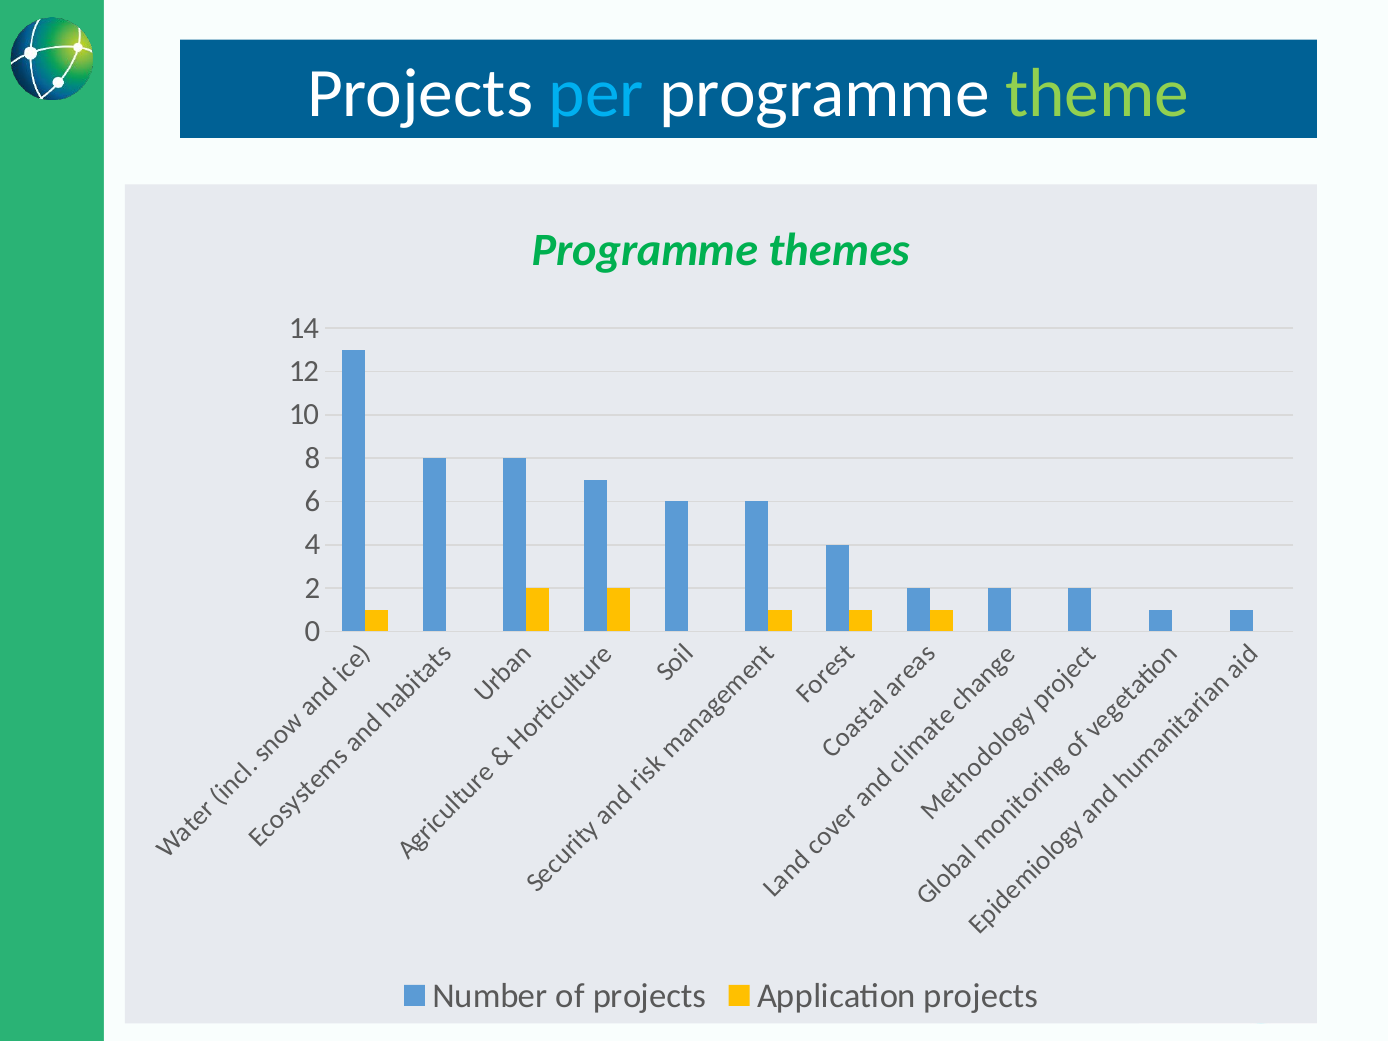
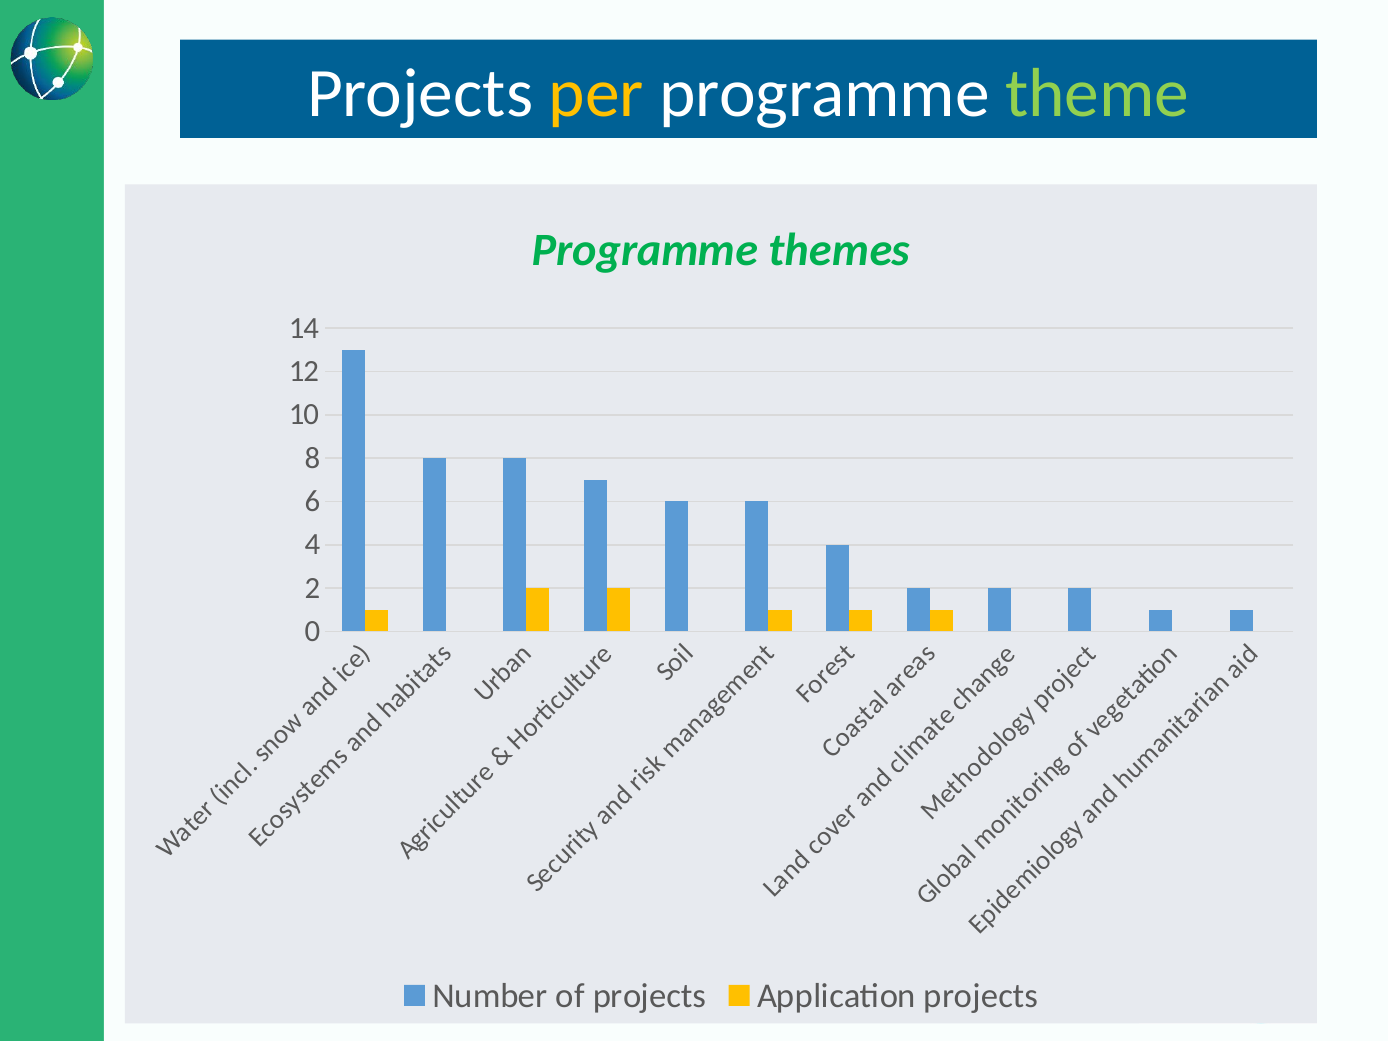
per colour: light blue -> yellow (596, 93)
